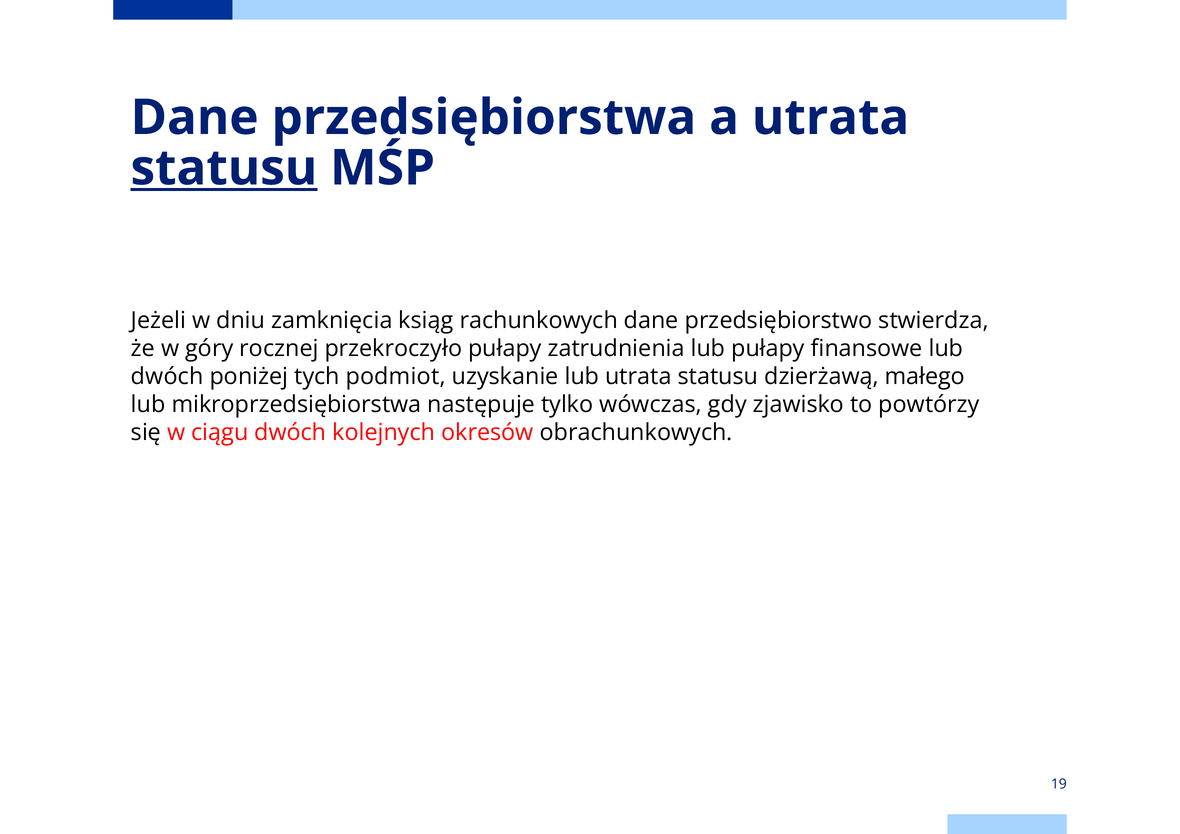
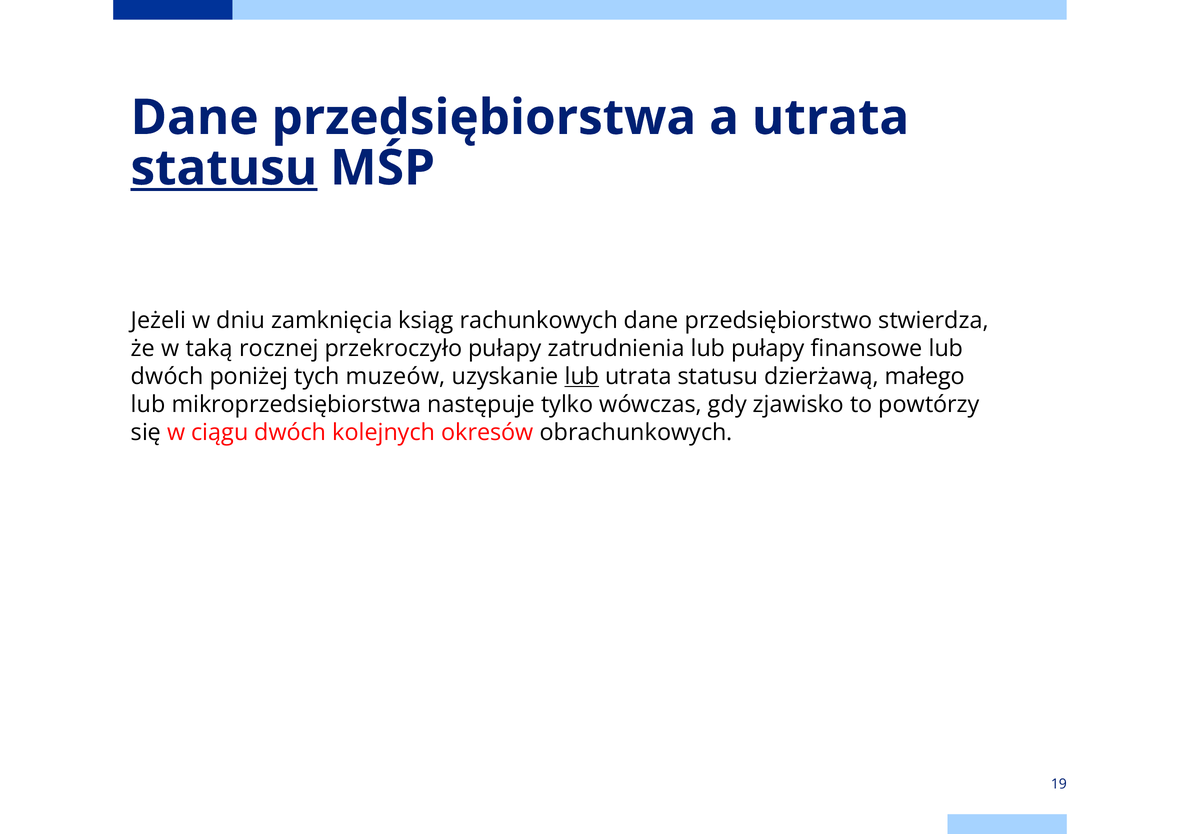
góry: góry -> taką (209, 349)
podmiot: podmiot -> muzeów (396, 377)
lub underline: none -> present (582, 377)
